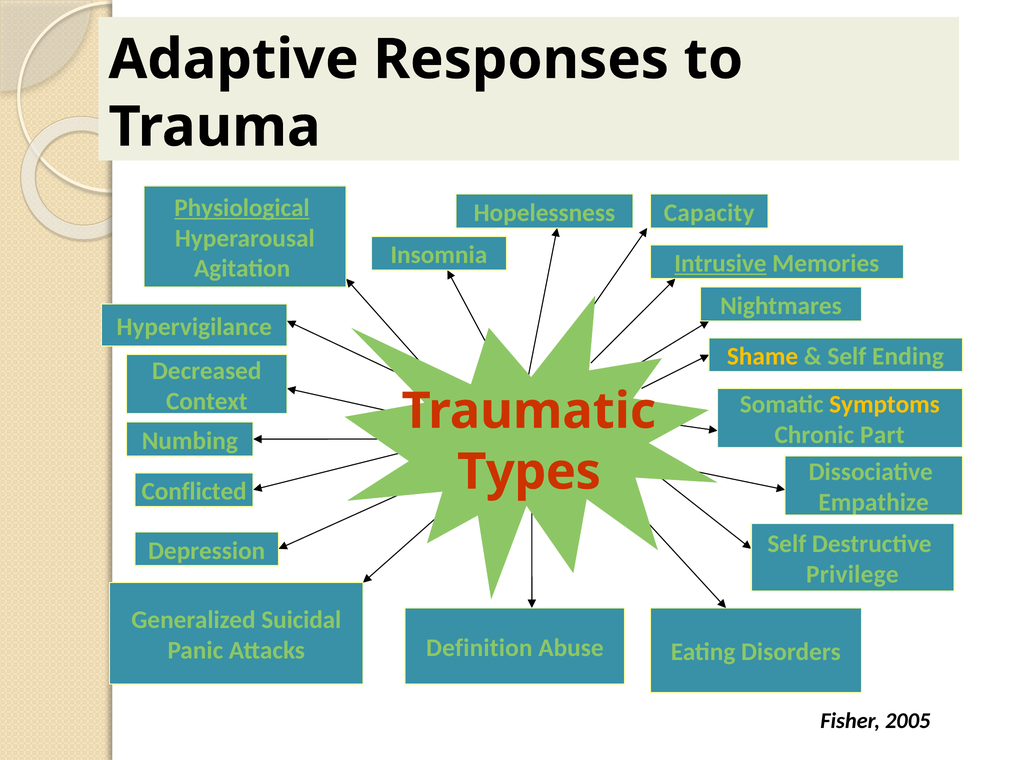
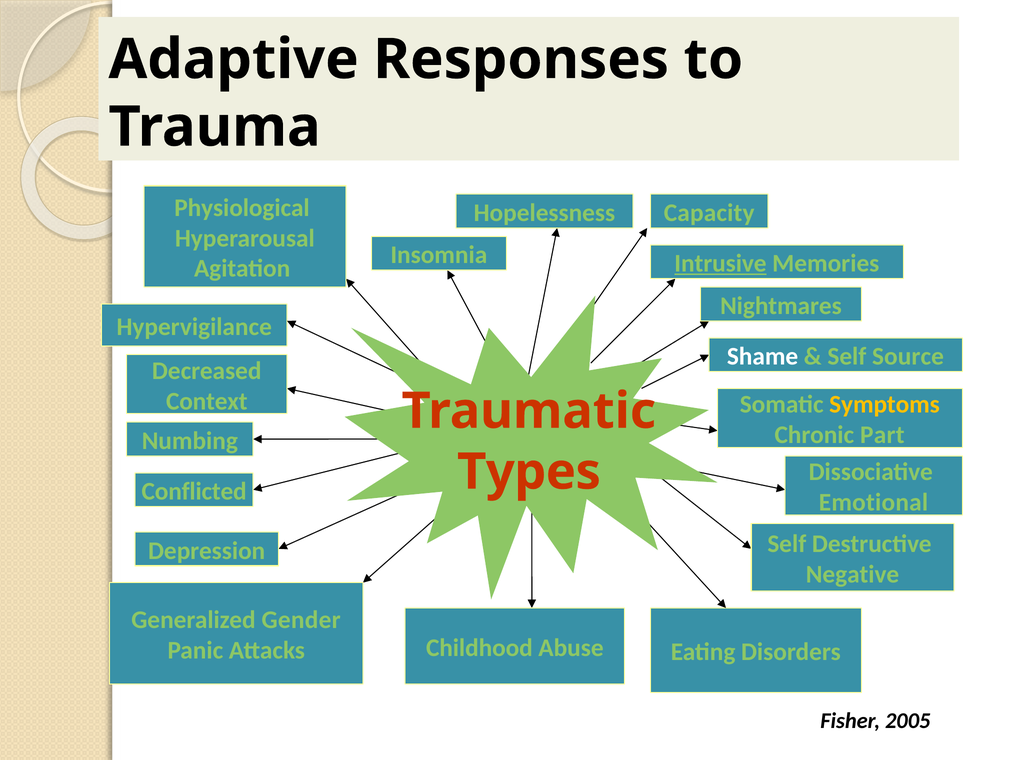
Physiological underline: present -> none (242, 208)
Shame colour: yellow -> white (763, 356)
Ending: Ending -> Source (908, 356)
Empathize: Empathize -> Emotional (874, 502)
Privilege: Privilege -> Negative (853, 574)
Suicidal: Suicidal -> Gender (301, 620)
Definition: Definition -> Childhood (479, 648)
